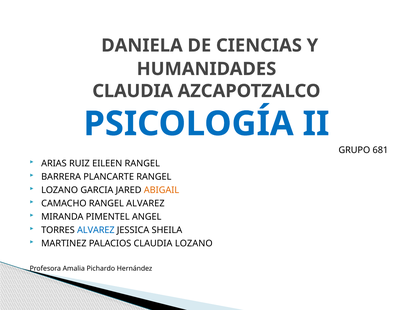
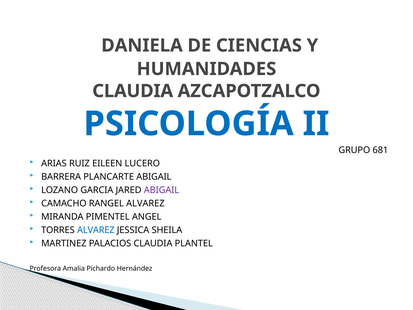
EILEEN RANGEL: RANGEL -> LUCERO (142, 163)
PLANCARTE RANGEL: RANGEL -> ABIGAIL (154, 177)
ABIGAIL colour: orange -> purple (162, 190)
CLAUDIA LOZANO: LOZANO -> PLANTEL (194, 243)
